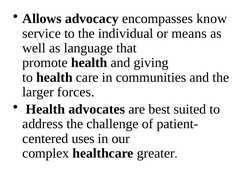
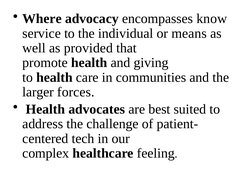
Allows: Allows -> Where (42, 19)
language: language -> provided (88, 48)
uses: uses -> tech (83, 139)
greater: greater -> feeling (156, 153)
